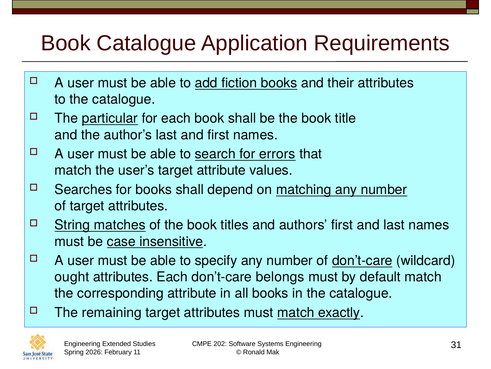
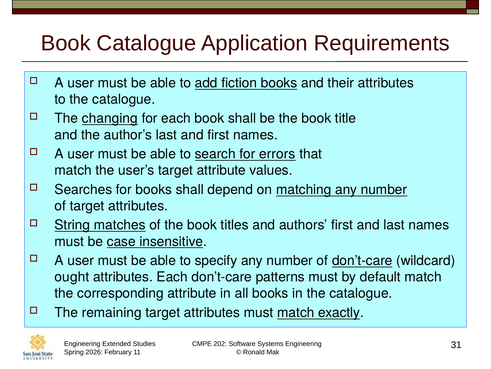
particular: particular -> changing (110, 118)
belongs: belongs -> patterns (280, 276)
